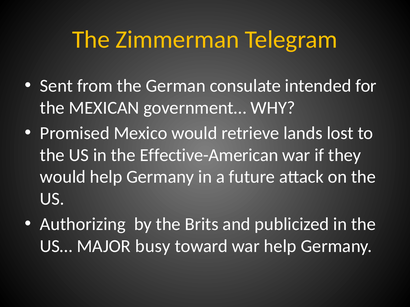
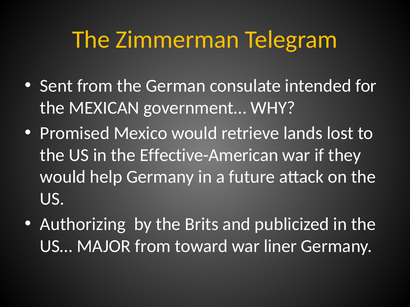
MAJOR busy: busy -> from (153, 246)
war help: help -> liner (280, 246)
